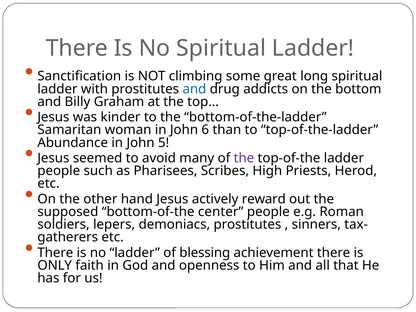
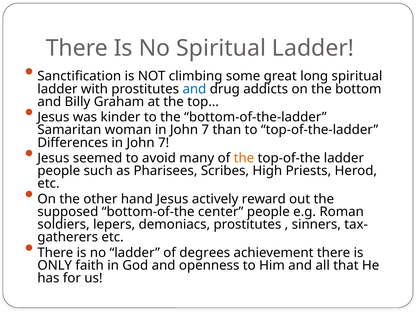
woman in John 6: 6 -> 7 (205, 130)
Abundance: Abundance -> Differences (73, 143)
5: 5 -> 7 (164, 143)
the colour: purple -> orange (244, 158)
blessing: blessing -> degrees (205, 253)
